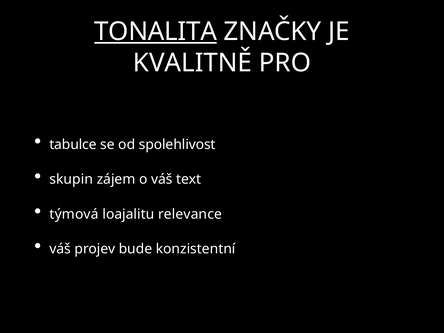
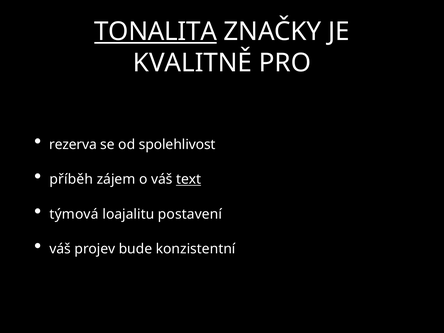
tabulce: tabulce -> rezerva (73, 144)
skupin: skupin -> příběh (71, 179)
text underline: none -> present (189, 179)
relevance: relevance -> postavení (190, 214)
